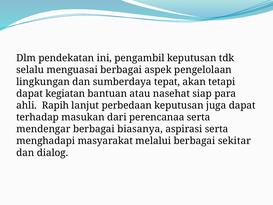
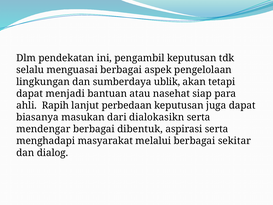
tepat: tepat -> ublik (167, 82)
kegiatan: kegiatan -> menjadi (65, 93)
terhadap: terhadap -> biasanya (38, 117)
perencanaa: perencanaa -> dialokasikn (157, 117)
biasanya: biasanya -> dibentuk (140, 129)
